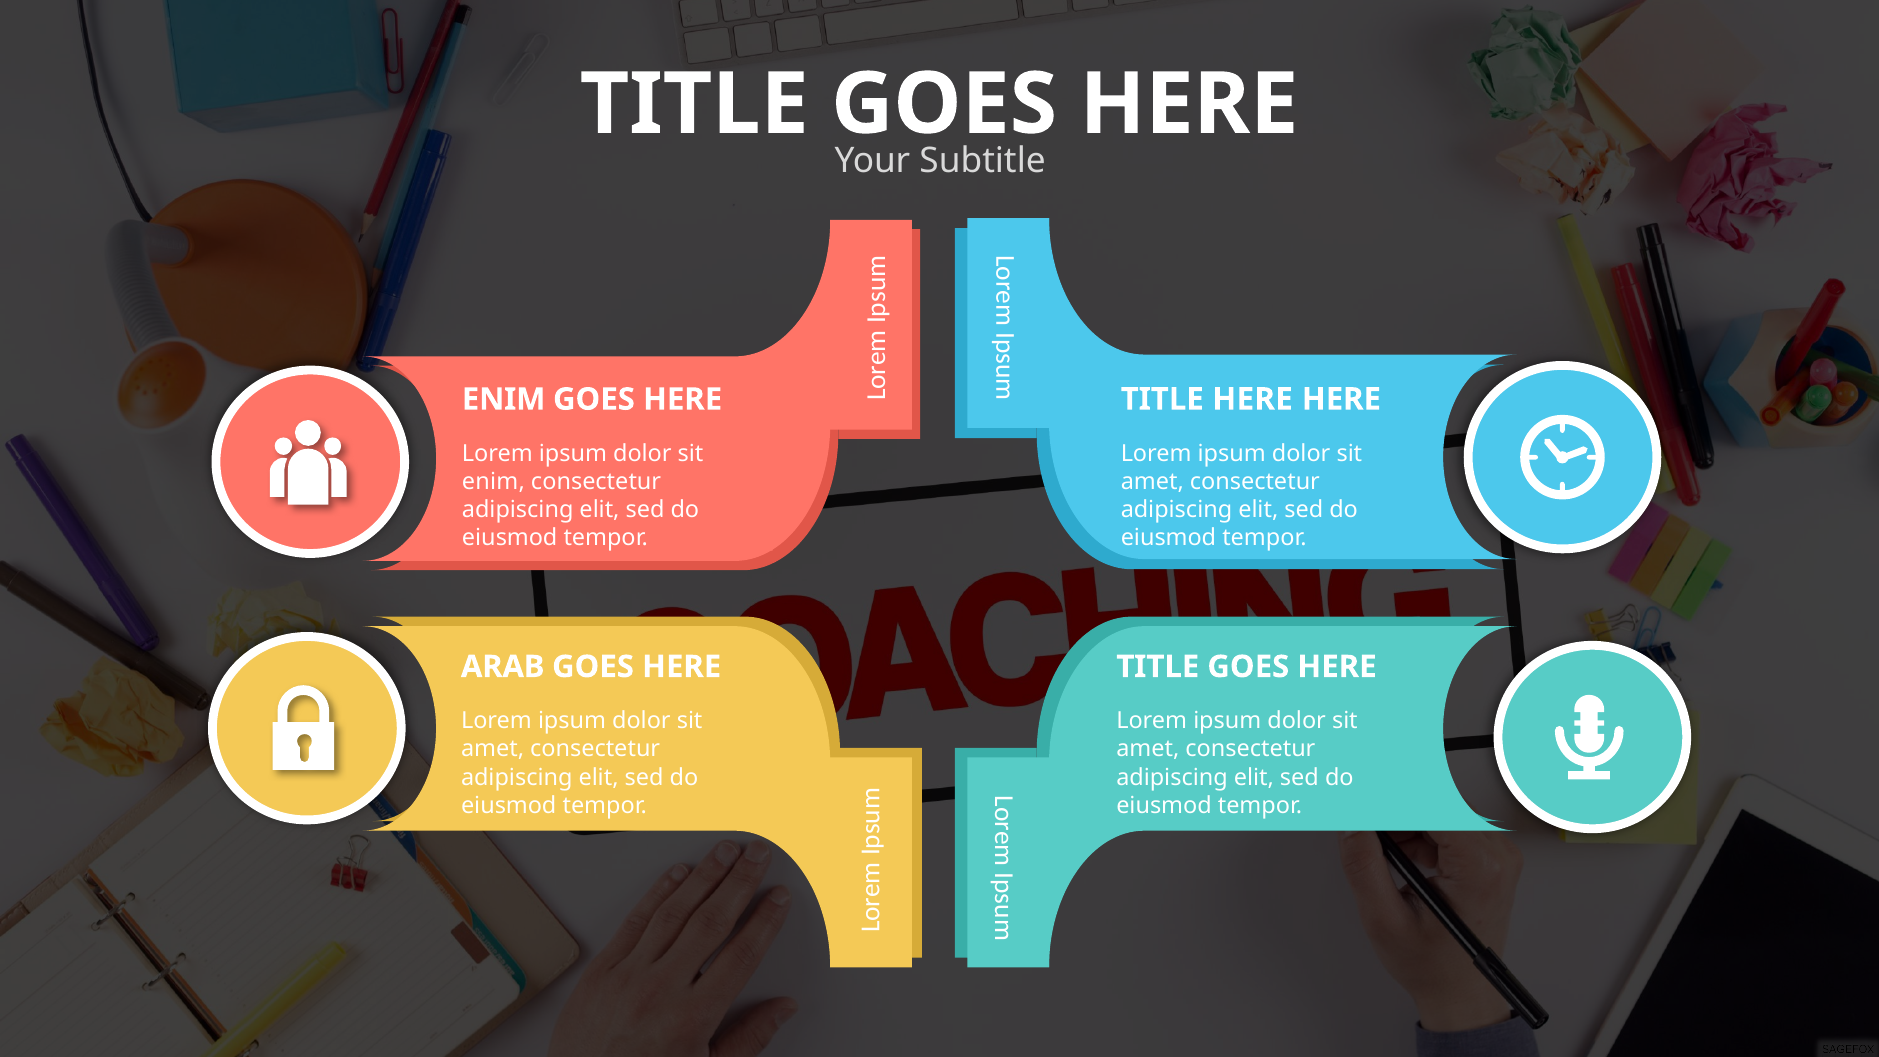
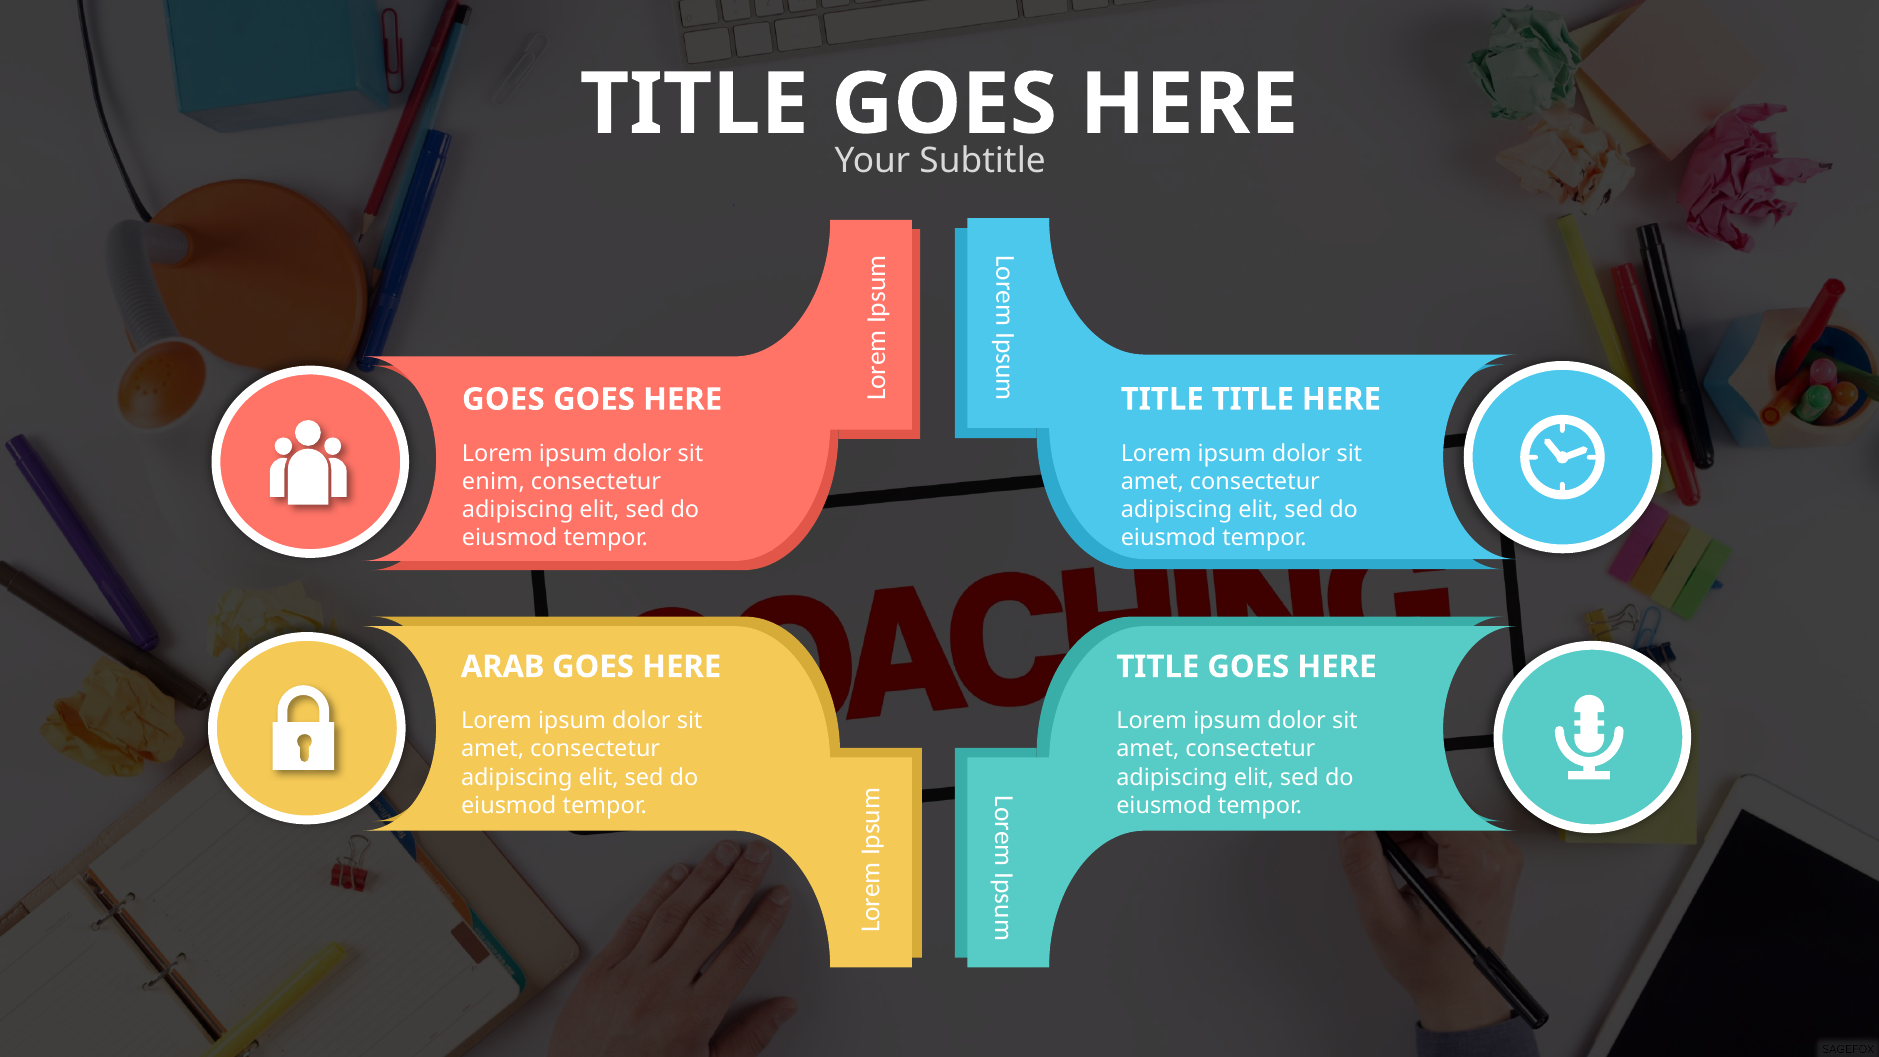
ENIM: ENIM -> GOES (503, 399)
TITLE HERE: HERE -> TITLE (1253, 399)
